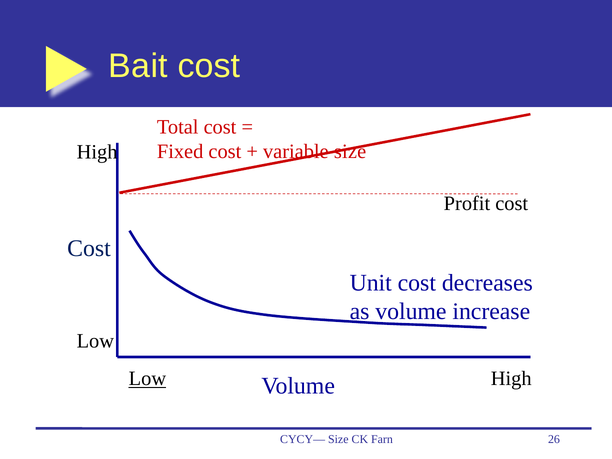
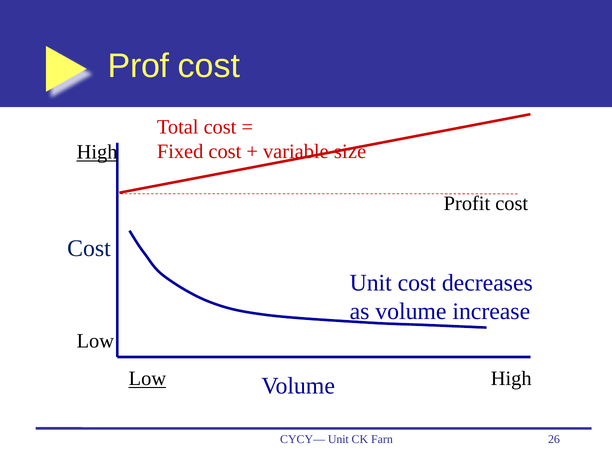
Bait: Bait -> Prof (138, 66)
High underline: none -> present (97, 152)
CYCY— Size: Size -> Unit (338, 439)
